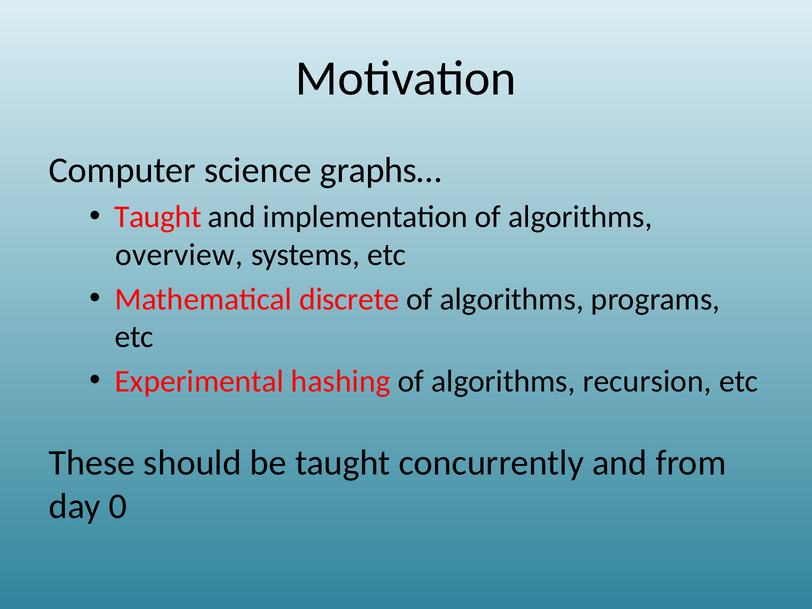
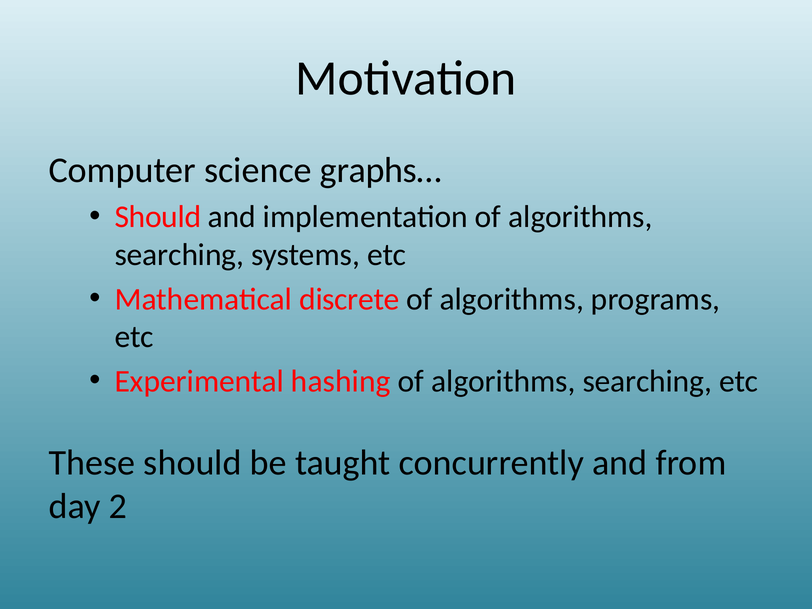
Taught: Taught -> Should (158, 217)
overview: overview -> searching (179, 255)
recursion: recursion -> searching (647, 381)
0: 0 -> 2 (118, 506)
